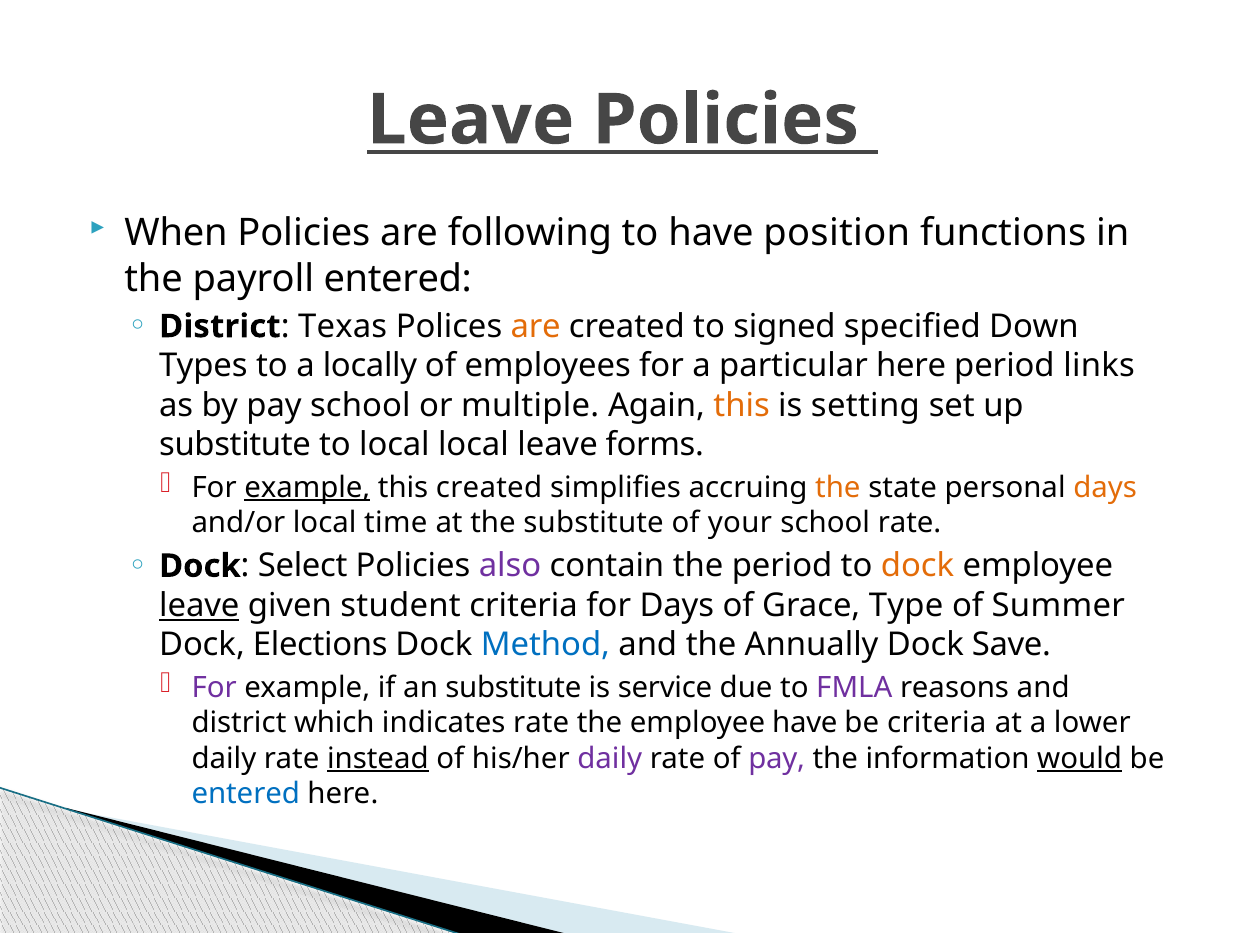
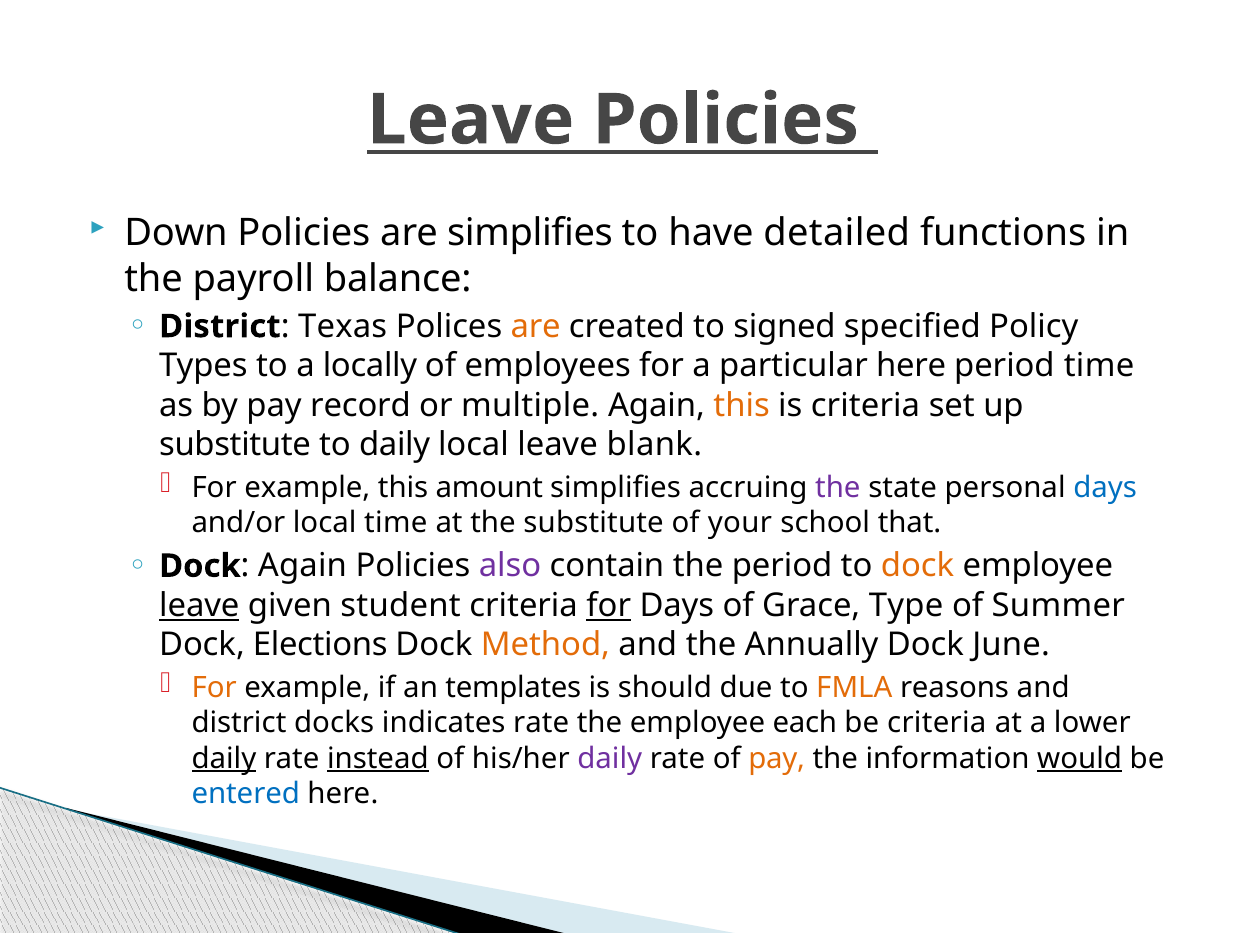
When: When -> Down (176, 233)
are following: following -> simplifies (530, 233)
position: position -> detailed (837, 233)
payroll entered: entered -> balance (398, 279)
Down: Down -> Policy (1034, 327)
period links: links -> time (1099, 366)
pay school: school -> record (360, 406)
is setting: setting -> criteria (866, 406)
to local: local -> daily (395, 445)
forms: forms -> blank (654, 445)
example underline: present -> none (307, 488)
this created: created -> amount (489, 488)
the colour: orange -> purple (838, 488)
days colour: orange -> blue (1105, 488)
school rate: rate -> that (910, 523)
Select: Select -> Again (302, 567)
for underline: none -> present (609, 606)
Method colour: blue -> orange (545, 645)
Save: Save -> June (1011, 645)
For colour: purple -> orange (214, 688)
an substitute: substitute -> templates (513, 688)
service: service -> should (665, 688)
FMLA colour: purple -> orange (854, 688)
which: which -> docks (334, 724)
employee have: have -> each (805, 724)
daily underline: none -> present (224, 759)
pay colour: purple -> orange (777, 759)
